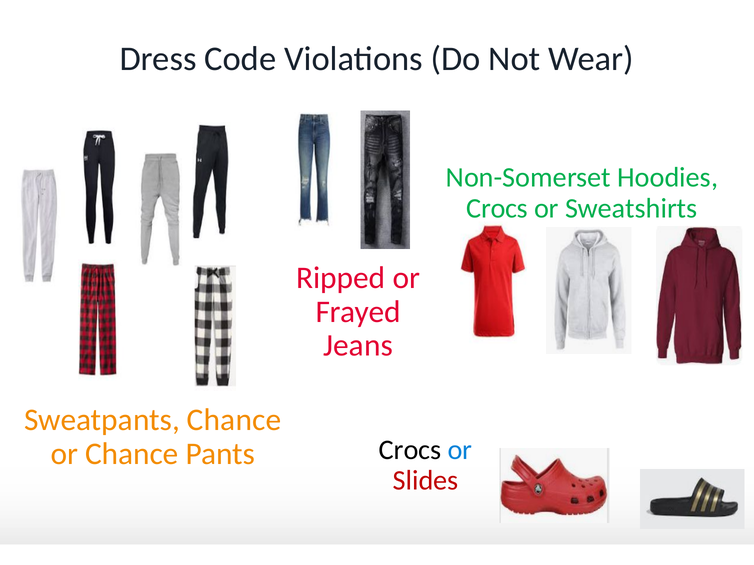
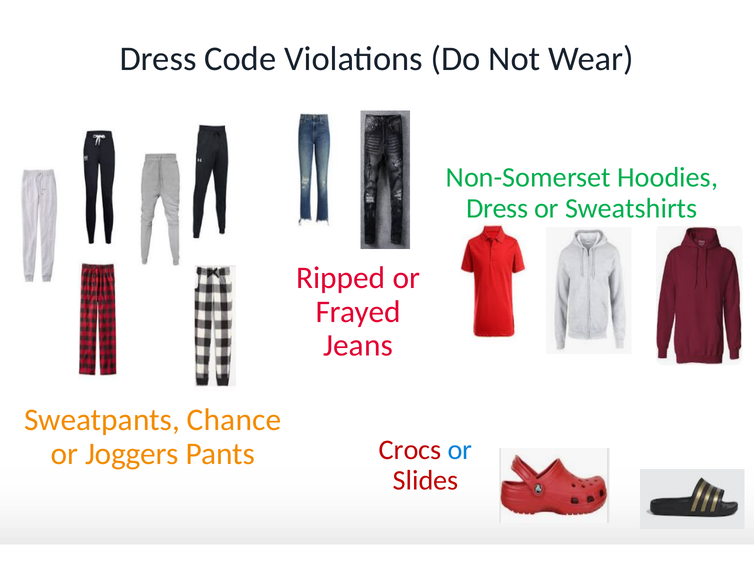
Crocs: Crocs -> Dress (497, 208)
Crocs colour: black -> red (410, 450)
or Chance: Chance -> Joggers (132, 454)
